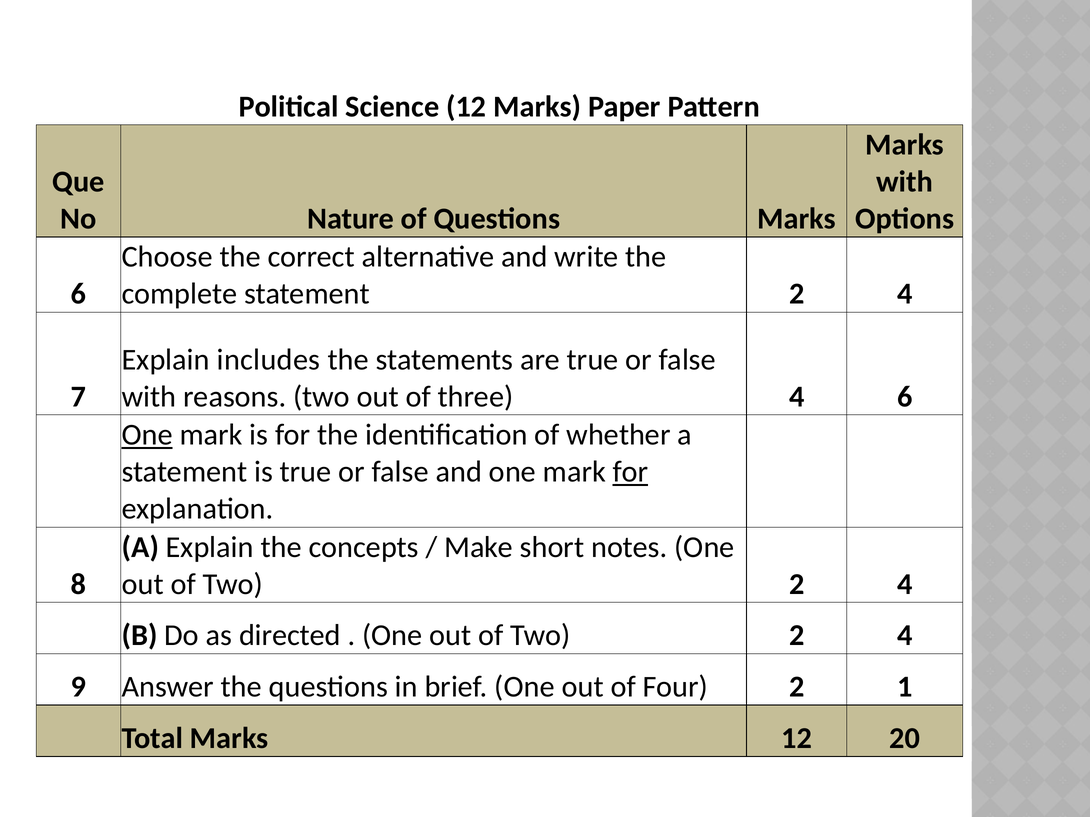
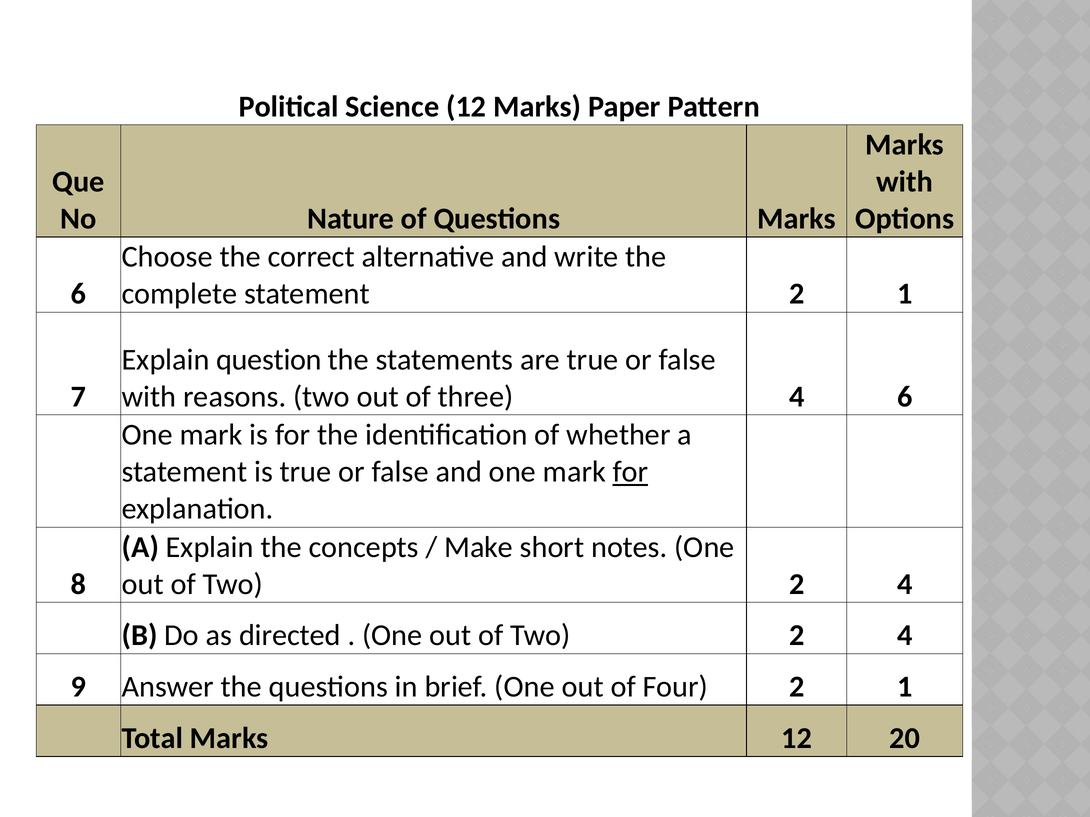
statement 2 4: 4 -> 1 (905, 294)
includes: includes -> question (269, 360)
One underline: present -> none (147, 435)
